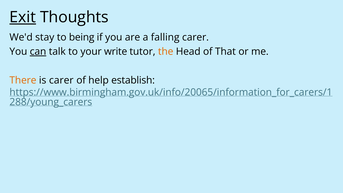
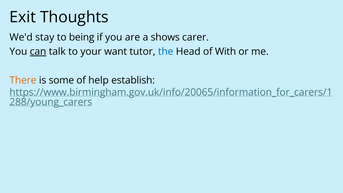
Exit underline: present -> none (23, 17)
falling: falling -> shows (165, 37)
write: write -> want (116, 52)
the colour: orange -> blue (166, 52)
That: That -> With (226, 52)
is carer: carer -> some (61, 80)
